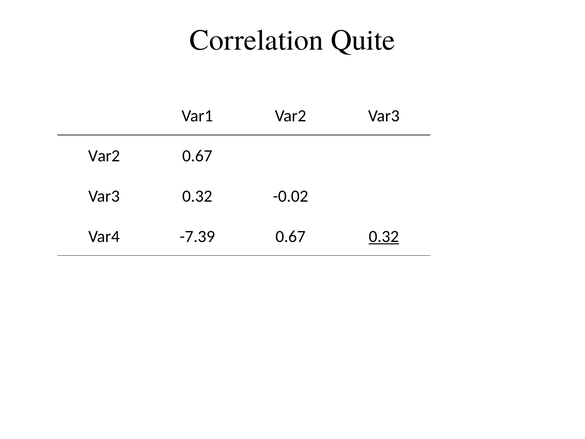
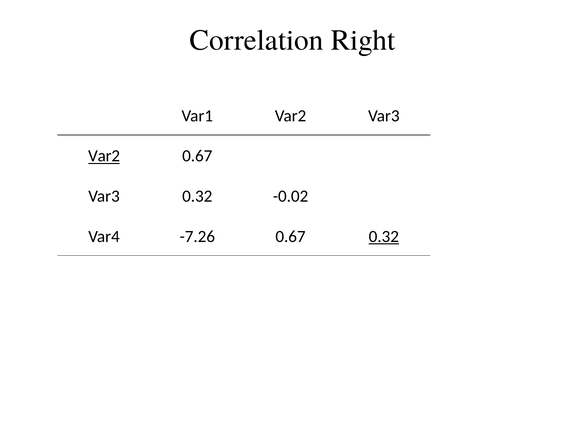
Quite: Quite -> Right (363, 40)
Var2 underline: none -> present (104, 156)
-7.39: -7.39 -> -7.26 (197, 236)
